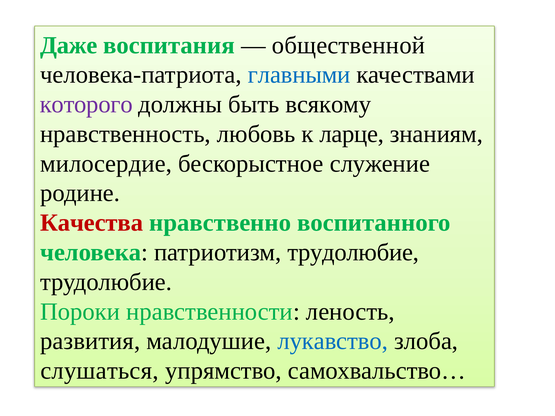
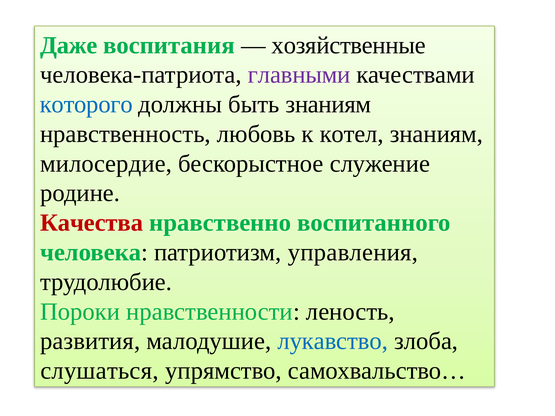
общественной: общественной -> хозяйственные (349, 45)
главными colour: blue -> purple (299, 75)
которого colour: purple -> blue (86, 104)
быть всякому: всякому -> знаниям (328, 104)
ларце: ларце -> котел (352, 134)
патриотизм трудолюбие: трудолюбие -> управления (353, 253)
